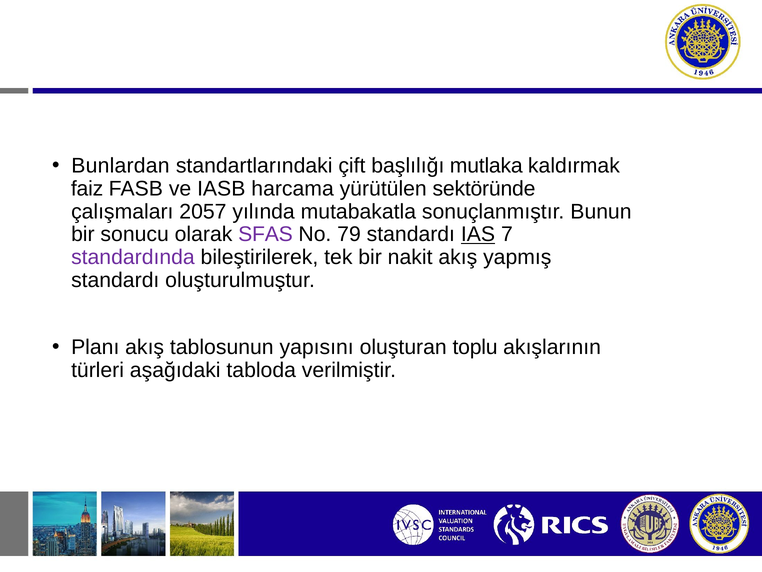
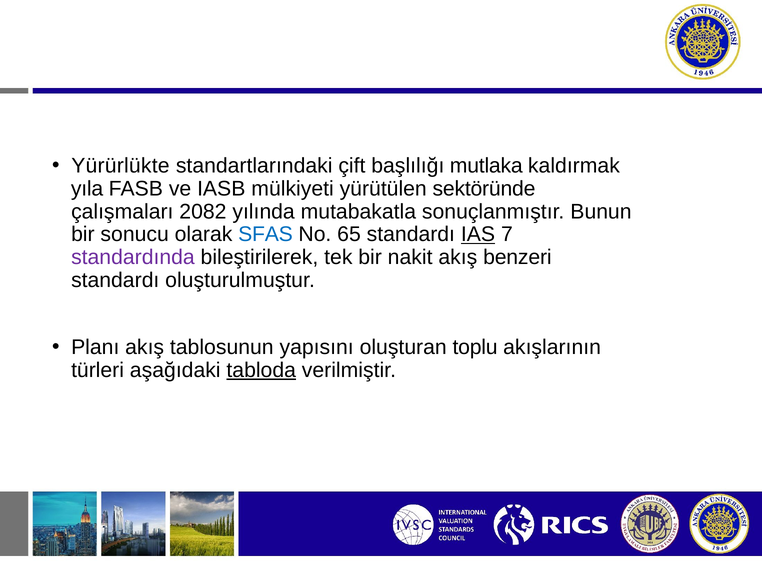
Bunlardan: Bunlardan -> Yürürlükte (120, 166)
faiz: faiz -> yıla (87, 188)
harcama: harcama -> mülkiyeti (293, 188)
2057: 2057 -> 2082 (203, 211)
SFAS colour: purple -> blue (265, 234)
79: 79 -> 65 (349, 234)
yapmış: yapmış -> benzeri (517, 257)
tabloda underline: none -> present (261, 370)
